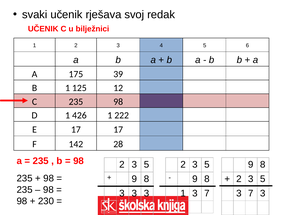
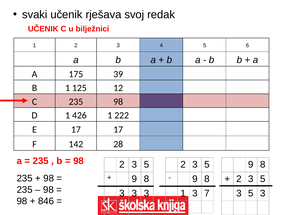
7: 7 -> 5 (251, 193)
230: 230 -> 846 (46, 201)
